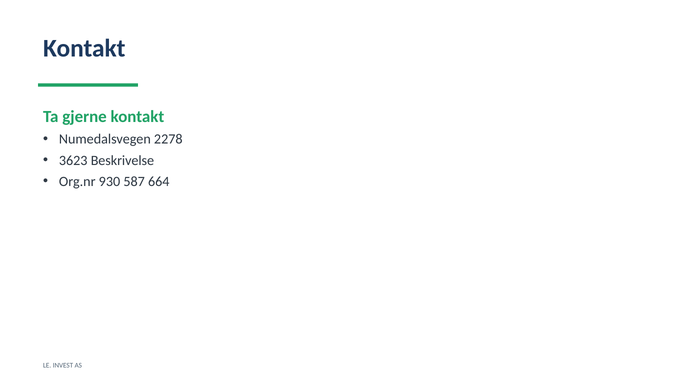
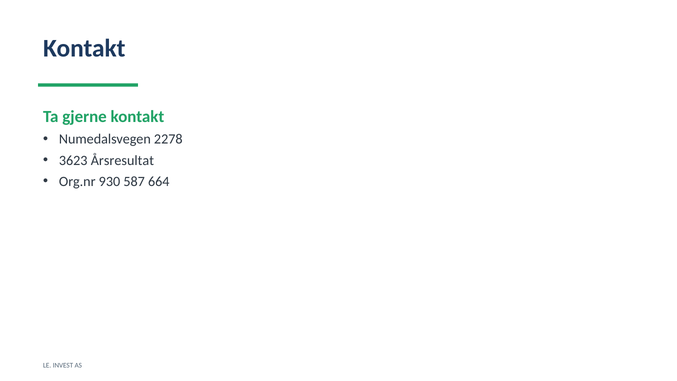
Beskrivelse: Beskrivelse -> Årsresultat (122, 160)
